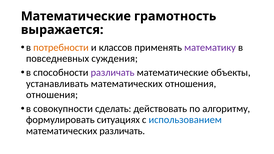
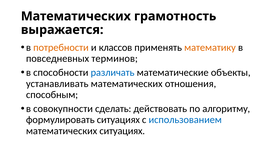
Математические: Математические -> Математических (76, 16)
математику colour: purple -> orange (210, 48)
суждения: суждения -> терминов (115, 59)
различать colour: purple -> blue (113, 73)
отношения: отношения -> способным (52, 95)
математических различать: различать -> ситуациях (122, 131)
